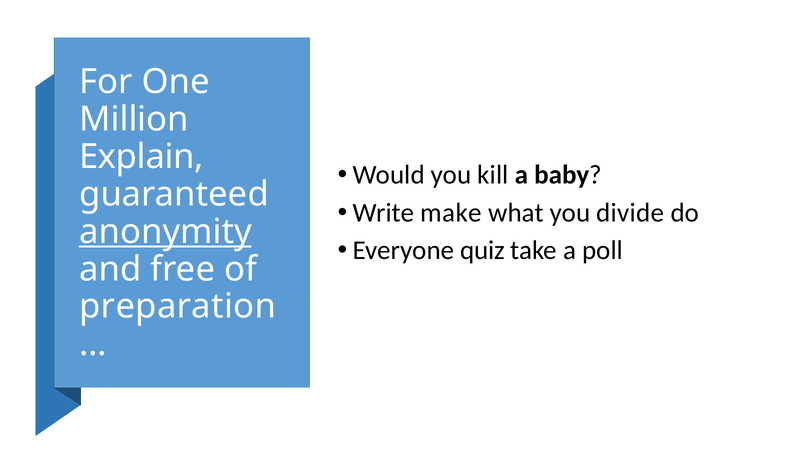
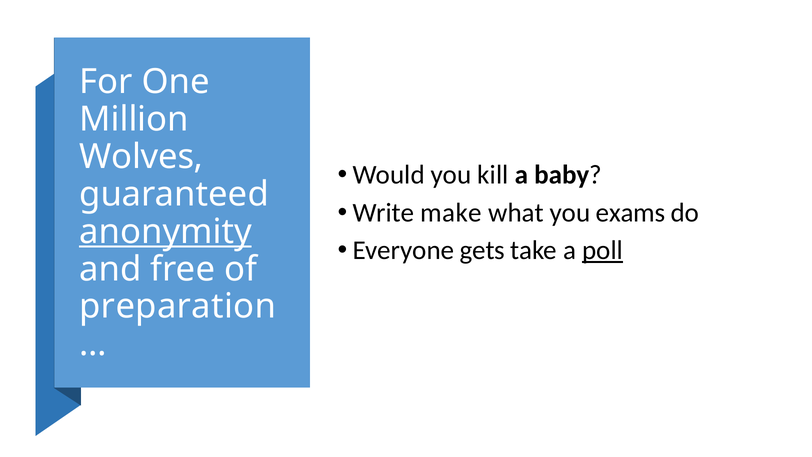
Explain: Explain -> Wolves (141, 157)
divide: divide -> exams (630, 213)
quiz: quiz -> gets (482, 250)
poll underline: none -> present (603, 250)
